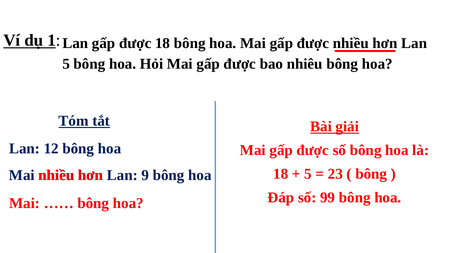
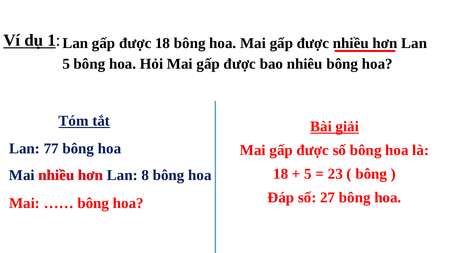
12: 12 -> 77 (51, 149)
9: 9 -> 8 (145, 175)
99: 99 -> 27 (328, 198)
